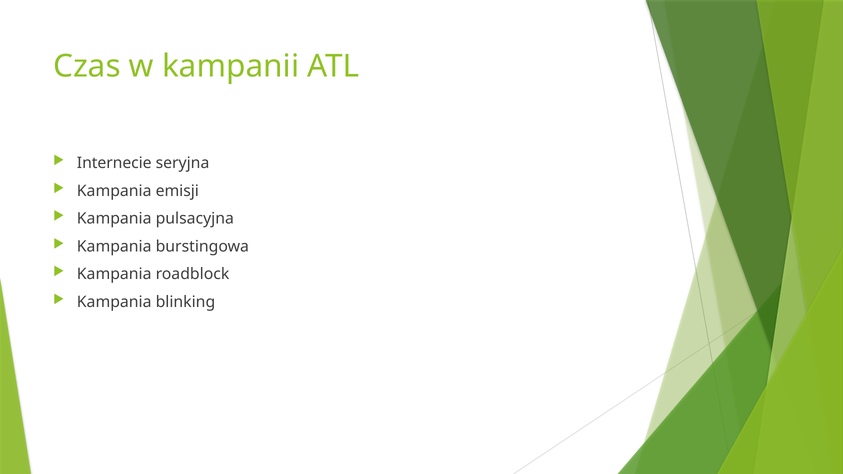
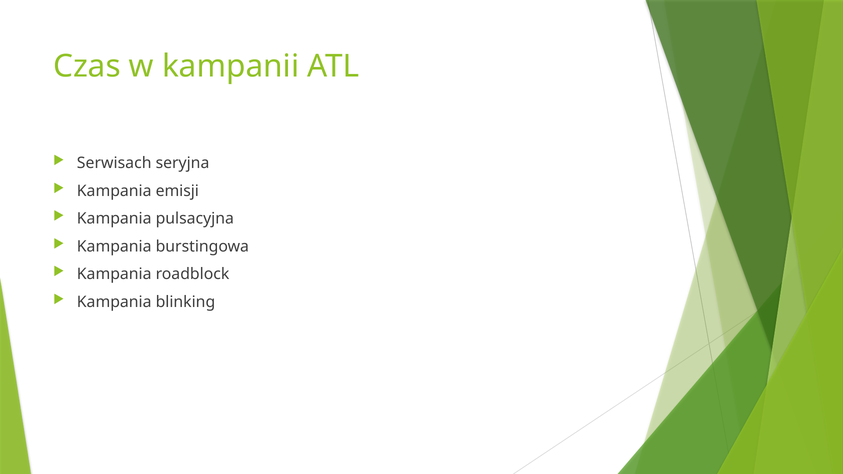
Internecie: Internecie -> Serwisach (114, 163)
